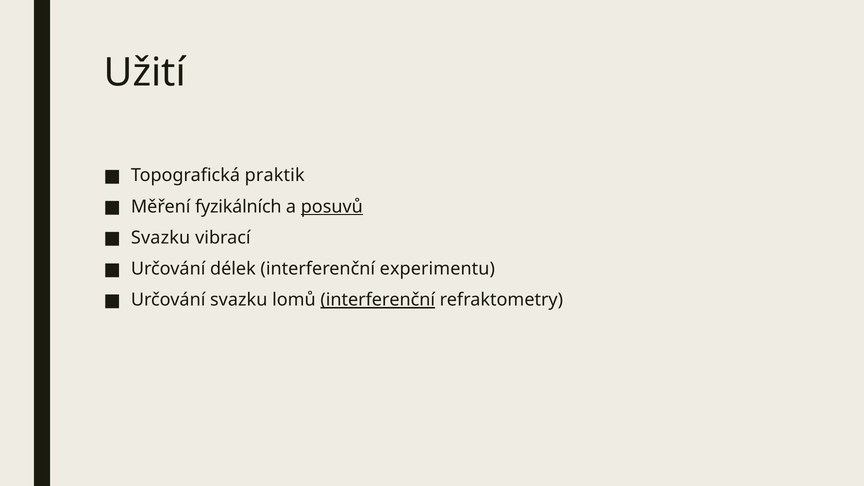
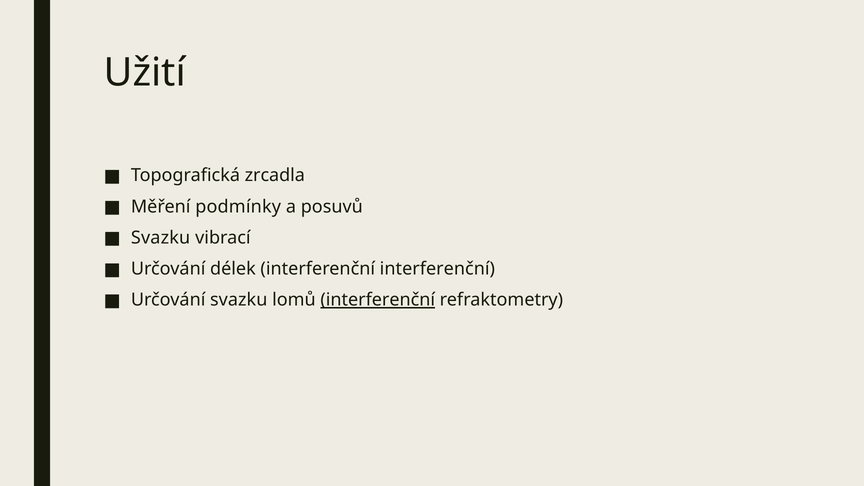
praktik: praktik -> zrcadla (275, 176)
fyzikálních: fyzikálních -> podmínky (238, 207)
posuvů underline: present -> none (332, 207)
interferenční experimentu: experimentu -> interferenční (437, 269)
